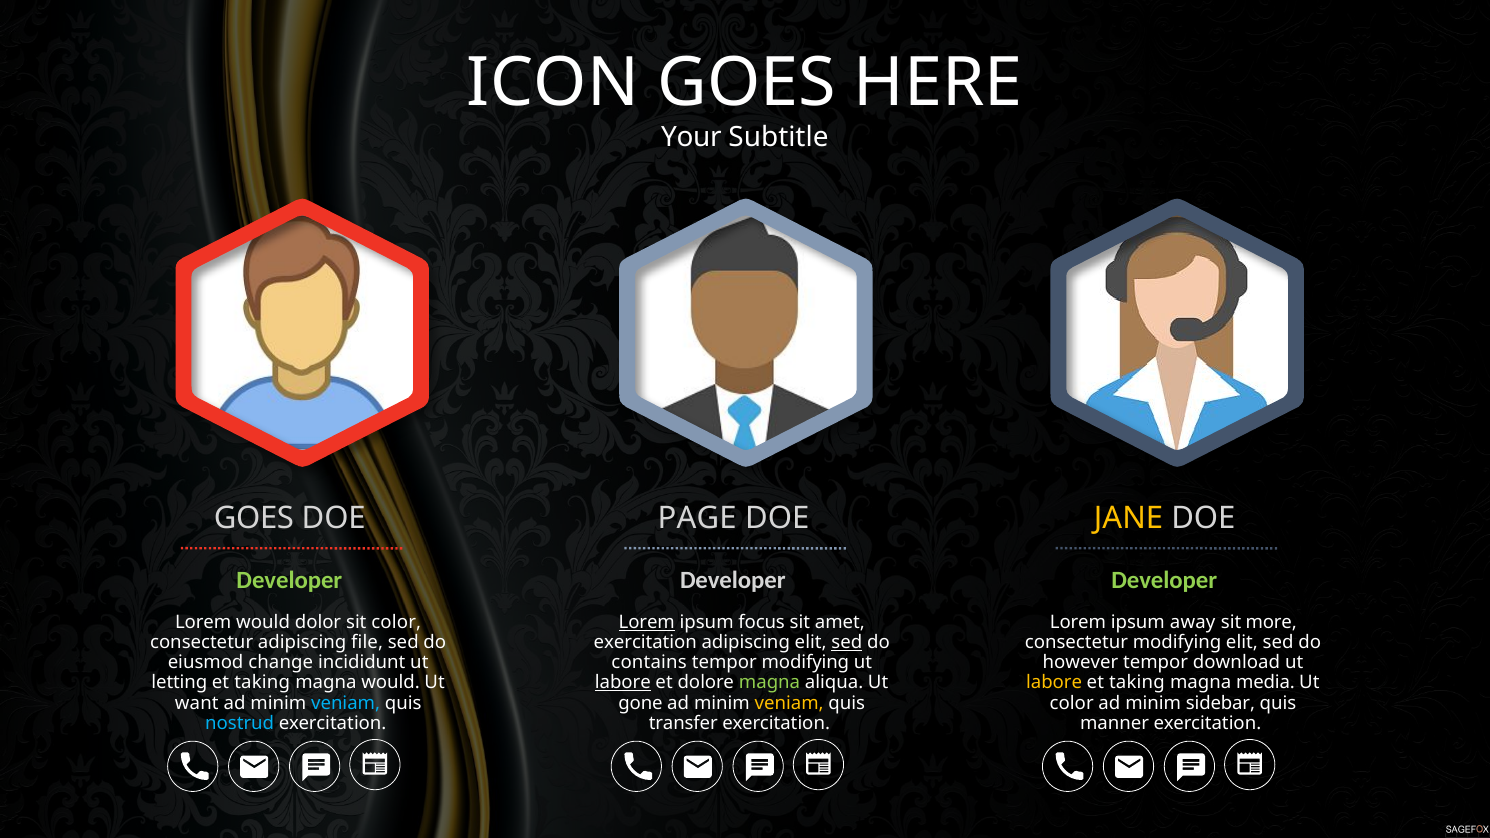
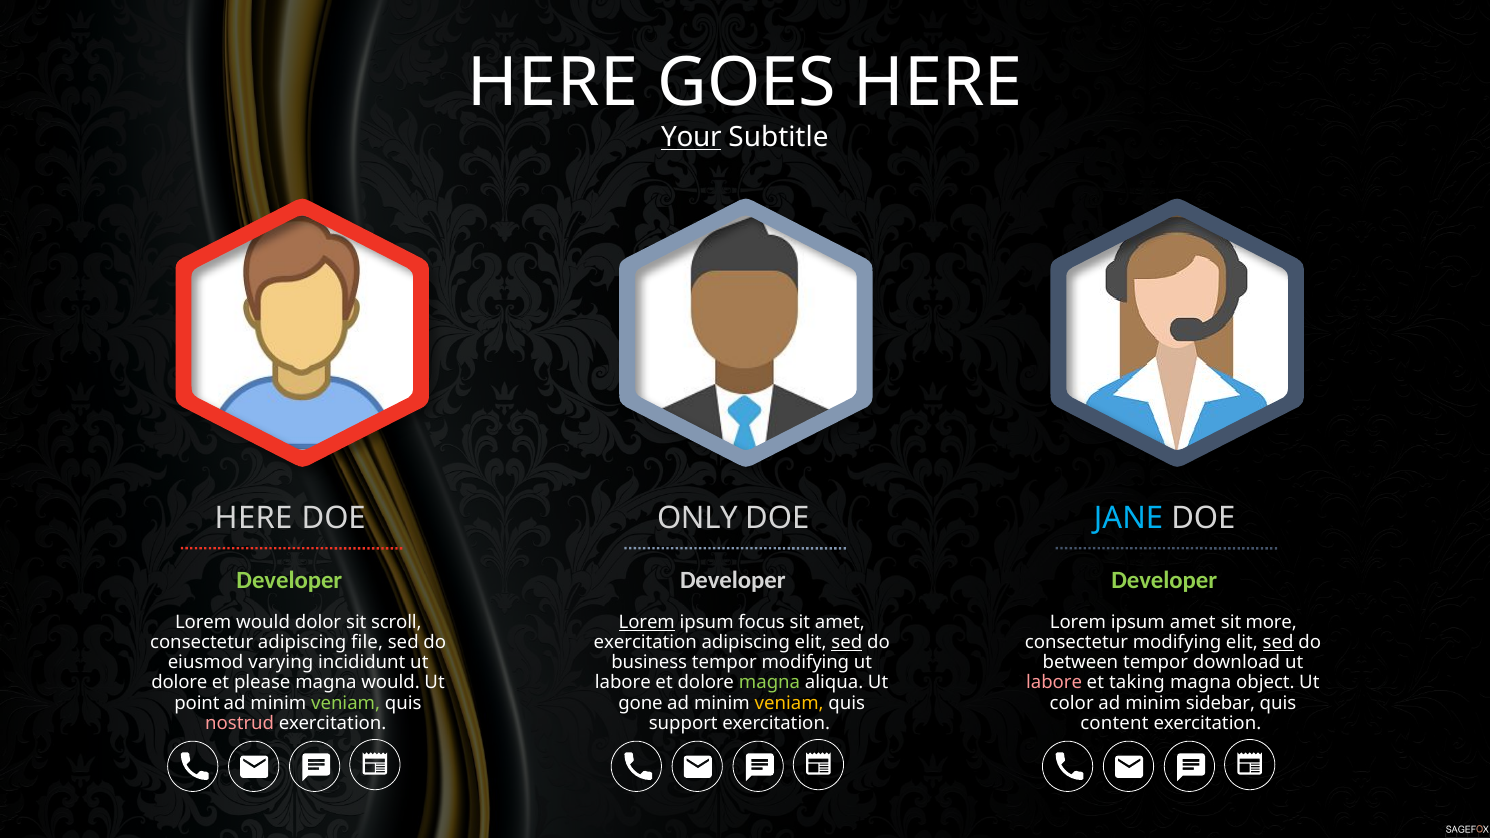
ICON: ICON -> HERE (553, 83)
Your underline: none -> present (691, 138)
GOES: GOES -> HERE (254, 518)
PAGE: PAGE -> ONLY (697, 518)
JANE colour: yellow -> light blue (1129, 518)
sit color: color -> scroll (396, 623)
ipsum away: away -> amet (1193, 623)
sed underline: none -> present (1278, 643)
change: change -> varying (281, 663)
contains: contains -> business (649, 663)
however: however -> between (1080, 663)
letting: letting -> dolore (179, 683)
taking: taking -> please (262, 683)
labore underline: present -> none (623, 683)
labore colour: yellow -> pink (1054, 683)
media: media -> object (1265, 683)
want: want -> point (197, 703)
veniam colour: light blue -> light green (346, 703)
nostrud colour: light blue -> pink (240, 723)
transfer: transfer -> support (683, 723)
manner: manner -> content (1114, 723)
